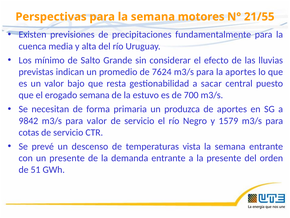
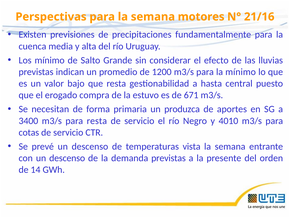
21/55: 21/55 -> 21/16 (259, 17)
7624: 7624 -> 1200 (162, 72)
la aportes: aportes -> mínimo (241, 72)
sacar: sacar -> hasta (211, 83)
erogado semana: semana -> compra (94, 95)
700: 700 -> 671 (191, 95)
9842: 9842 -> 3400 (28, 121)
para valor: valor -> resta (97, 121)
1579: 1579 -> 4010 (228, 121)
con un presente: presente -> descenso (67, 158)
demanda entrante: entrante -> previstas (169, 158)
51: 51 -> 14 (36, 169)
